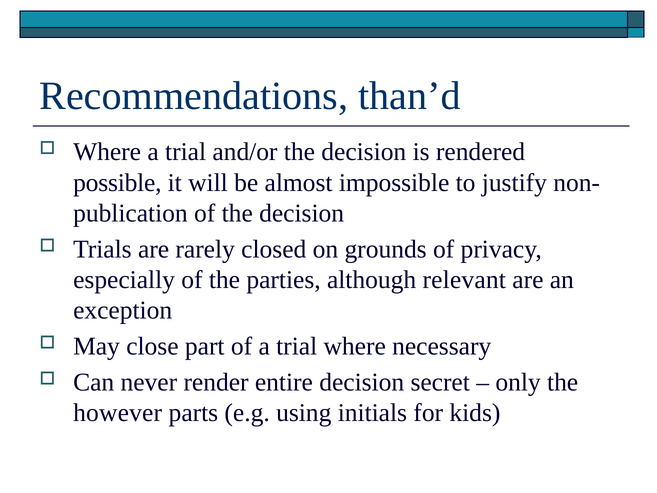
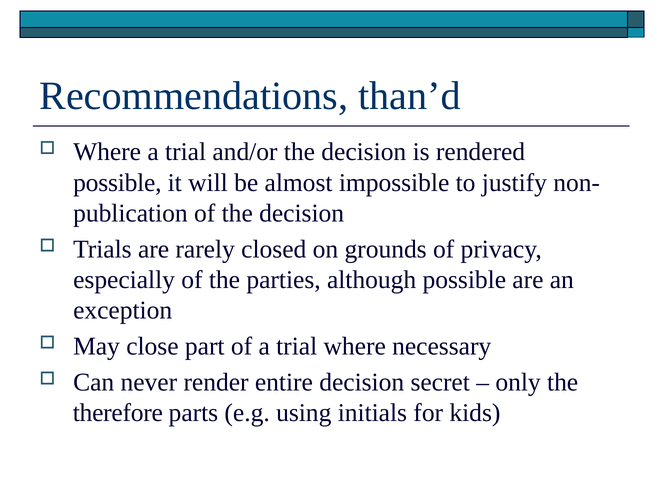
although relevant: relevant -> possible (464, 280)
however: however -> therefore (118, 413)
